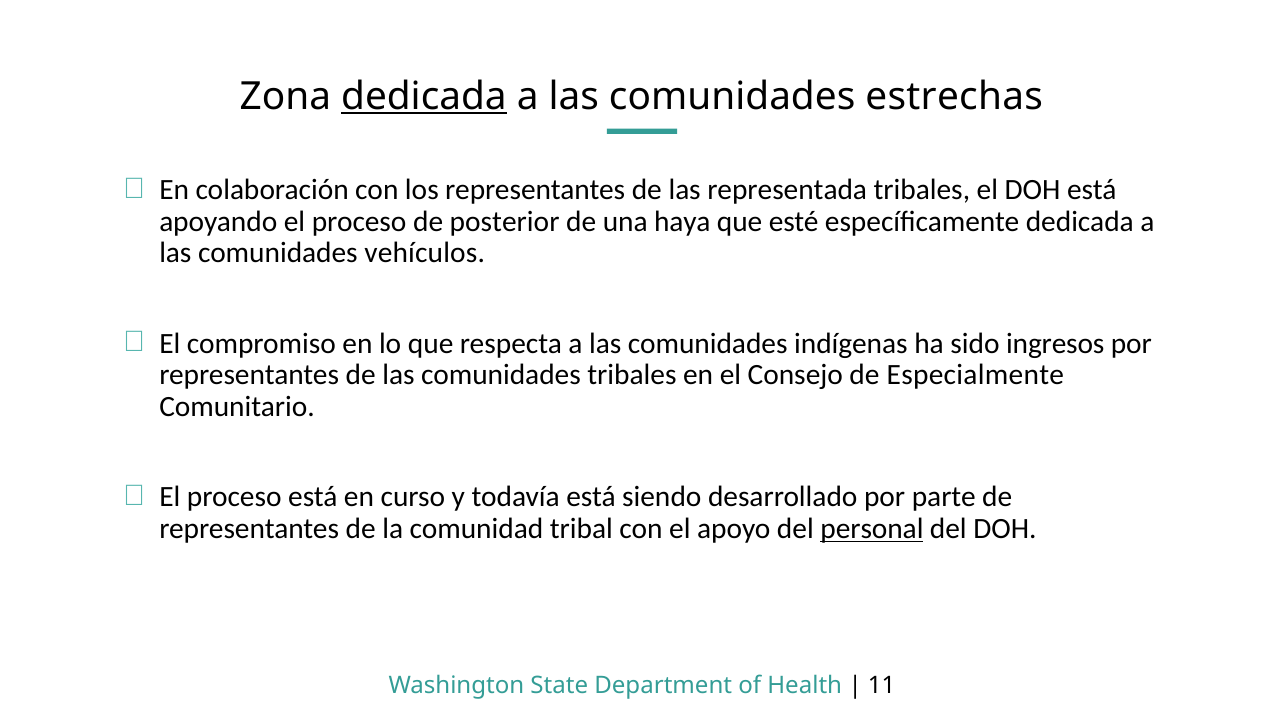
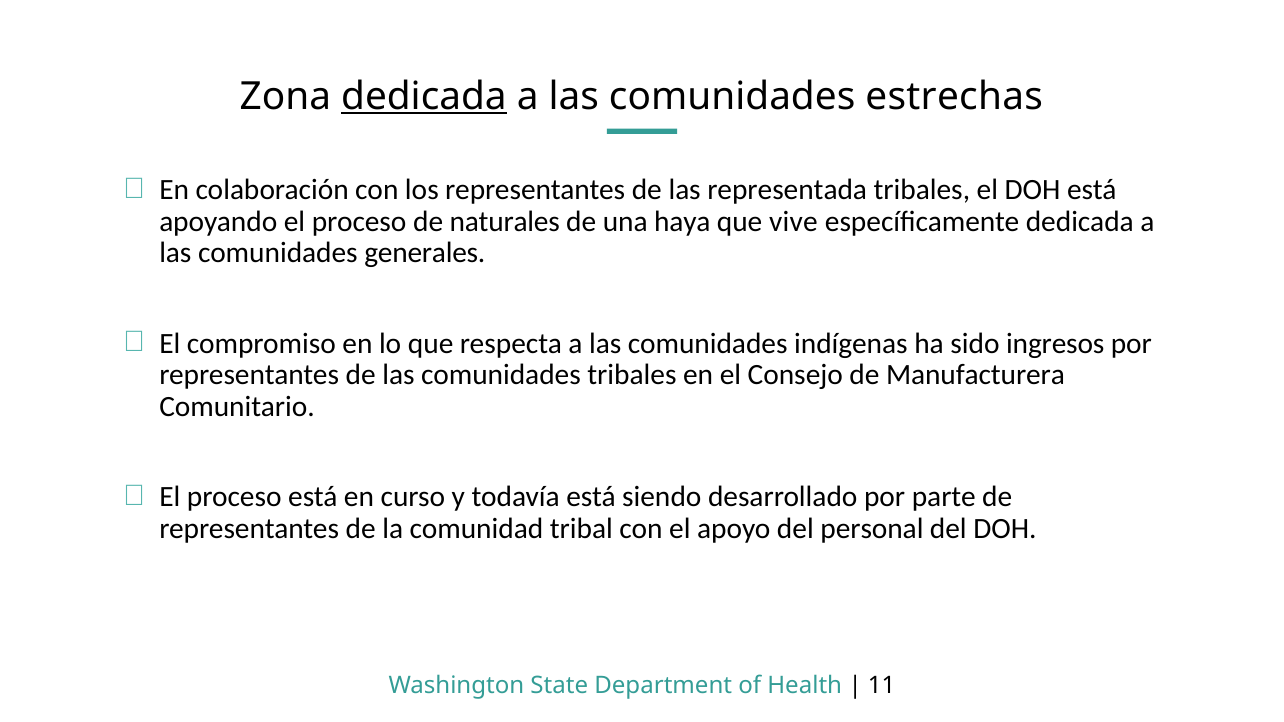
posterior: posterior -> naturales (505, 221)
esté: esté -> vive (793, 221)
vehículos: vehículos -> generales (425, 253)
Especialmente: Especialmente -> Manufacturera (976, 375)
personal underline: present -> none (872, 529)
